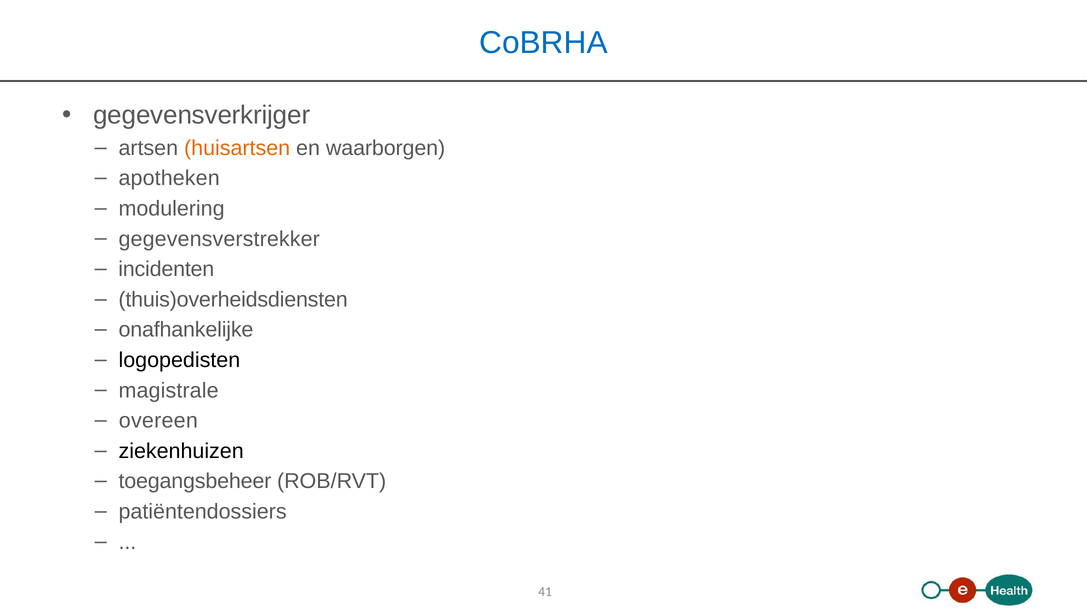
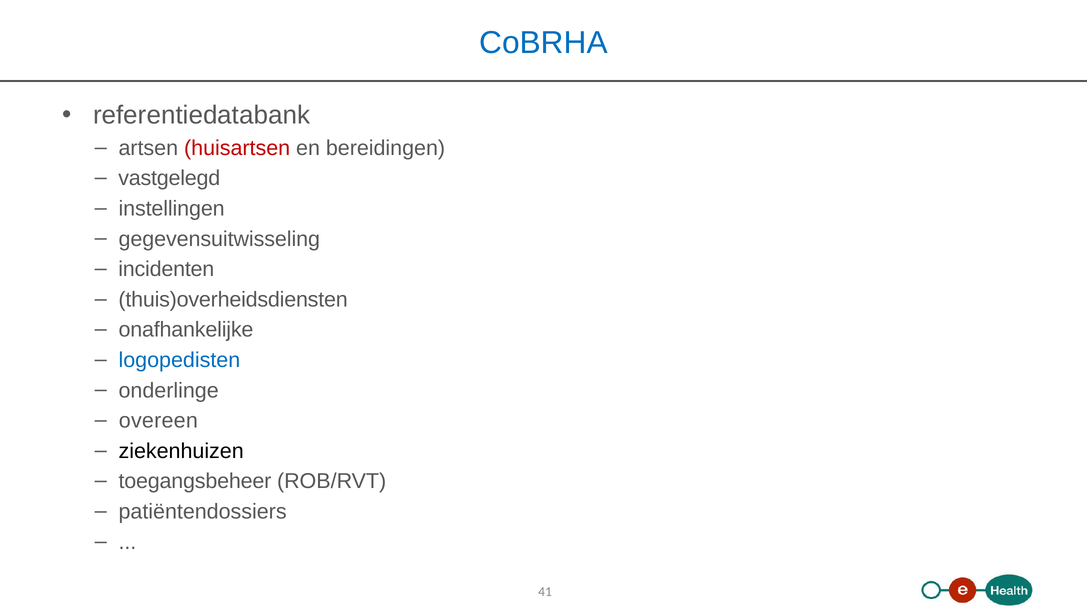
gegevensverkrijger: gegevensverkrijger -> referentiedatabank (202, 115)
huisartsen colour: orange -> red (237, 148)
waarborgen: waarborgen -> bereidingen (386, 148)
apotheken: apotheken -> vastgelegd (169, 178)
modulering: modulering -> instellingen (172, 209)
gegevensverstrekker: gegevensverstrekker -> gegevensuitwisseling (219, 239)
logopedisten colour: black -> blue (179, 360)
magistrale: magistrale -> onderlinge (169, 391)
